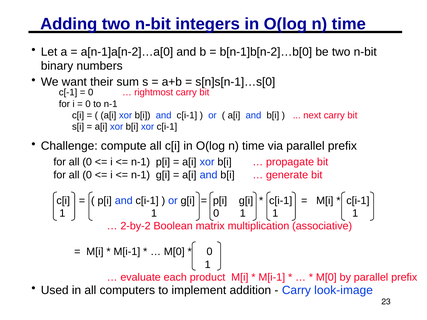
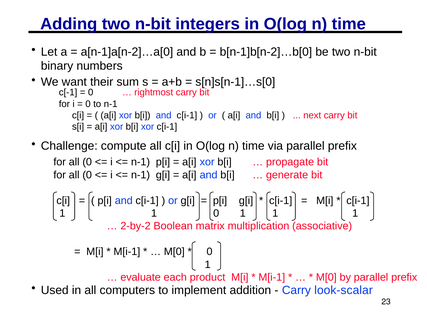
look-image: look-image -> look-scalar (344, 290)
